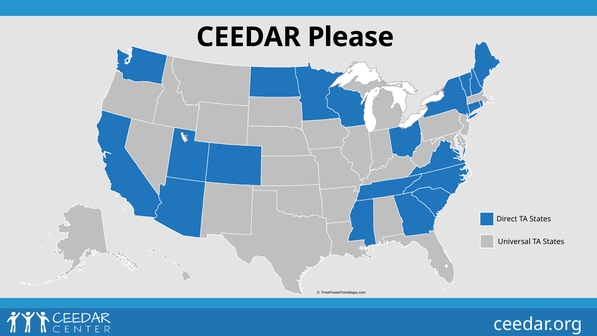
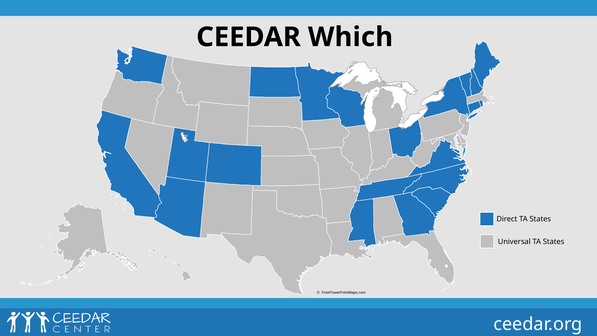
Please: Please -> Which (350, 37)
